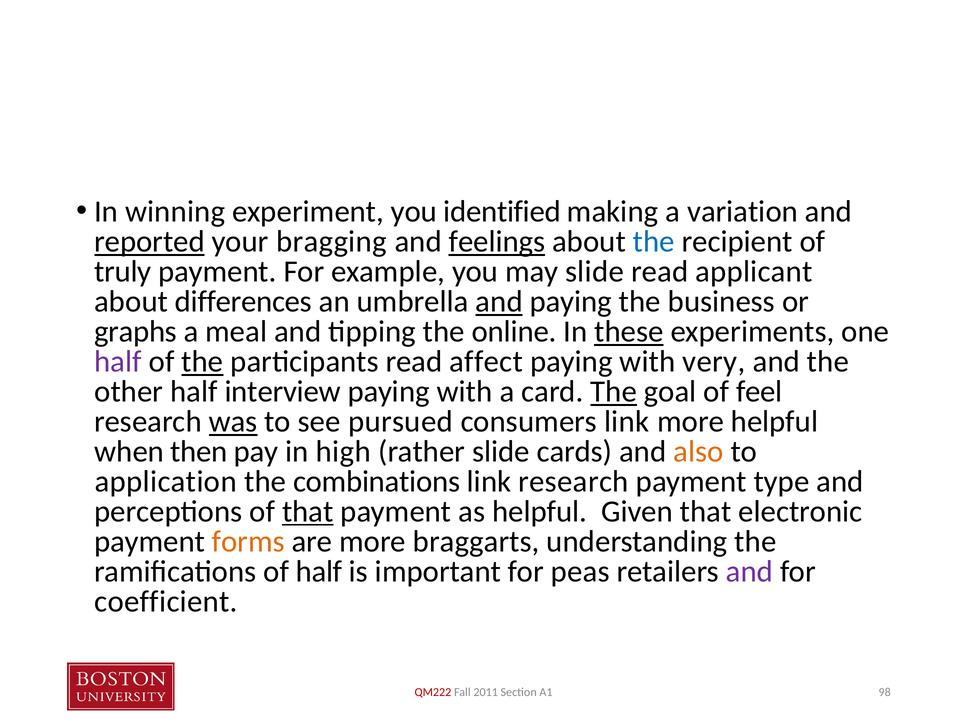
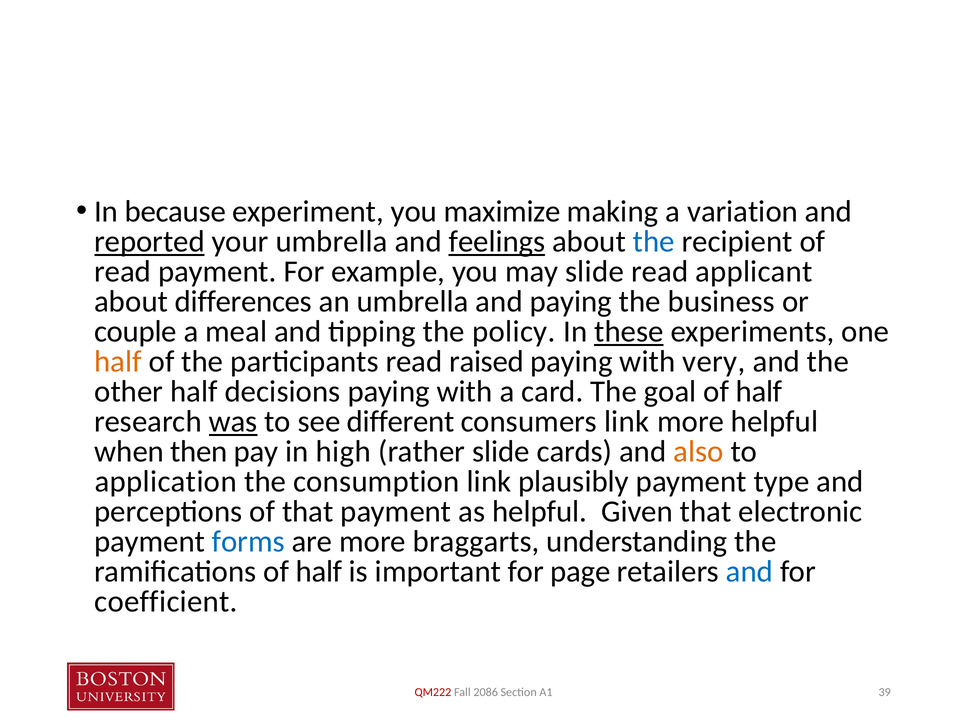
winning: winning -> because (175, 212)
identified: identified -> maximize (502, 212)
your bragging: bragging -> umbrella (332, 242)
truly: truly -> read (123, 272)
and underline: present -> none (499, 302)
graphs: graphs -> couple (136, 332)
online: online -> policy (514, 332)
half colour: purple -> orange (118, 362)
the underline: present -> none (202, 362)
affect: affect -> raised (487, 362)
interview: interview -> decisions (283, 392)
The underline: present -> none (614, 392)
goal of feel: feel -> half (759, 392)
pursued: pursued -> different (401, 422)
combinations: combinations -> consumption (376, 482)
link research: research -> plausibly (574, 482)
that underline: present -> none (308, 512)
forms colour: orange -> blue (248, 542)
peas: peas -> page (580, 572)
and colour: purple -> blue (750, 572)
2011: 2011 -> 2086 (486, 692)
98: 98 -> 39 (885, 692)
